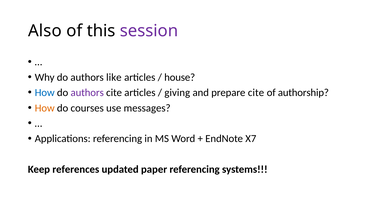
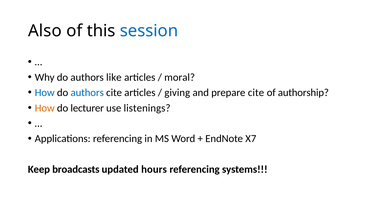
session colour: purple -> blue (149, 31)
house: house -> moral (180, 77)
authors colour: purple -> blue (87, 93)
courses: courses -> lecturer (87, 108)
messages: messages -> listenings (147, 108)
references: references -> broadcasts (76, 169)
paper: paper -> hours (154, 169)
